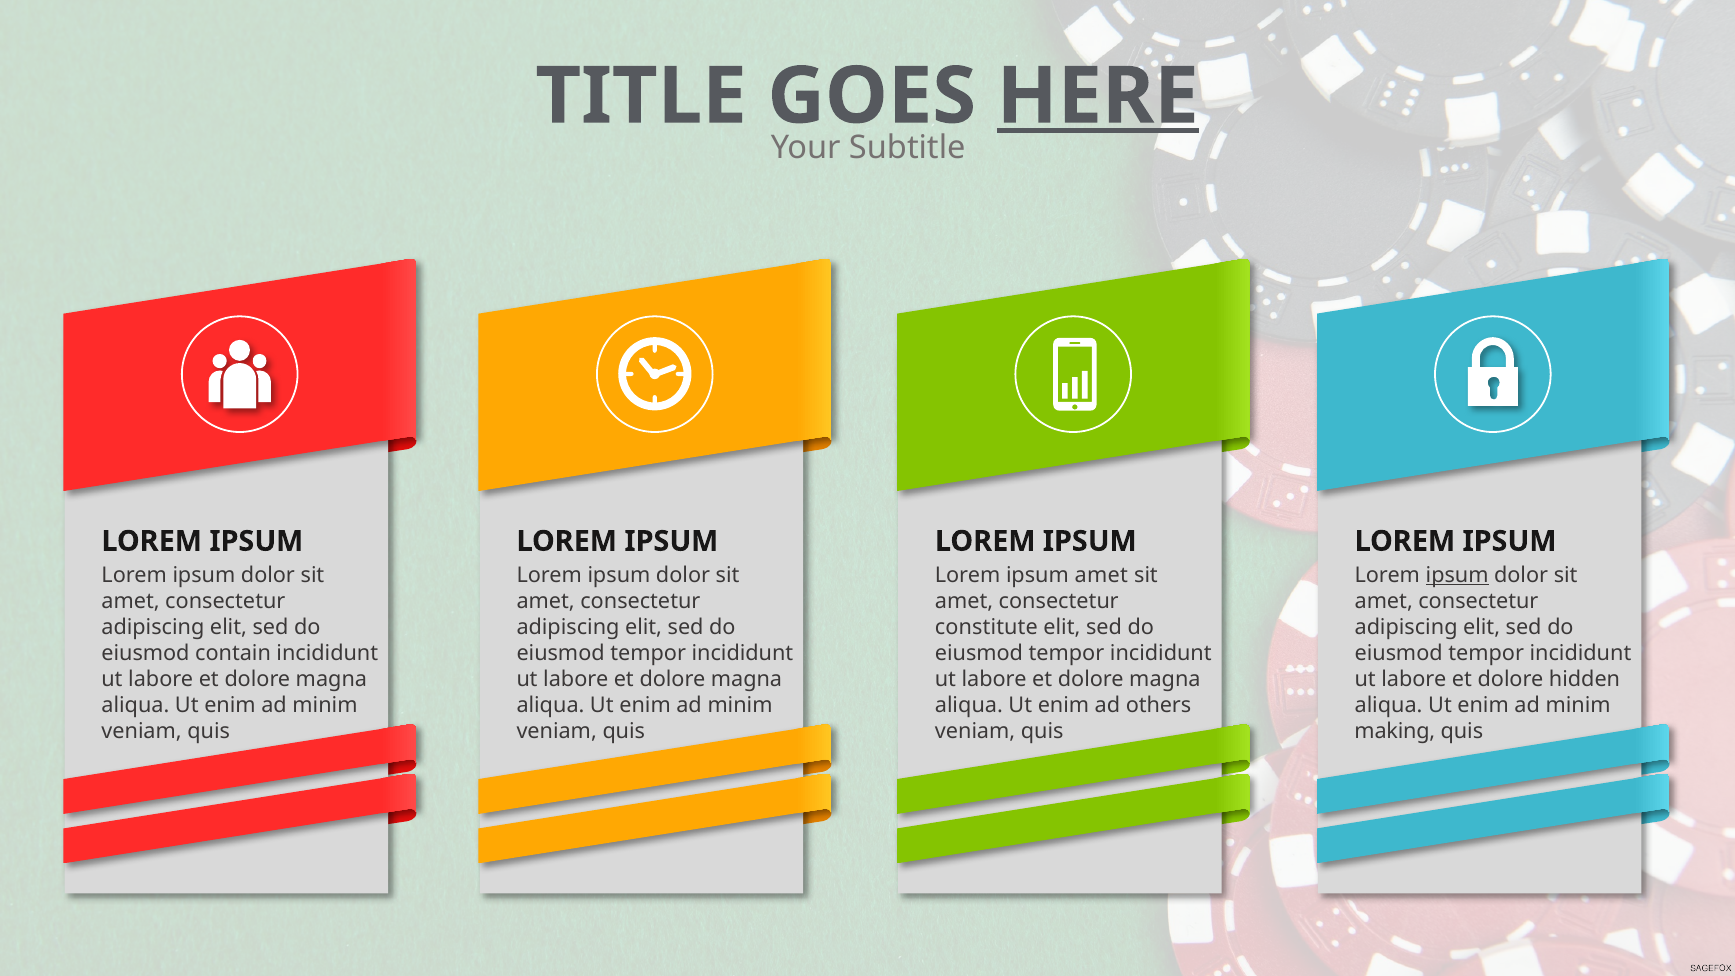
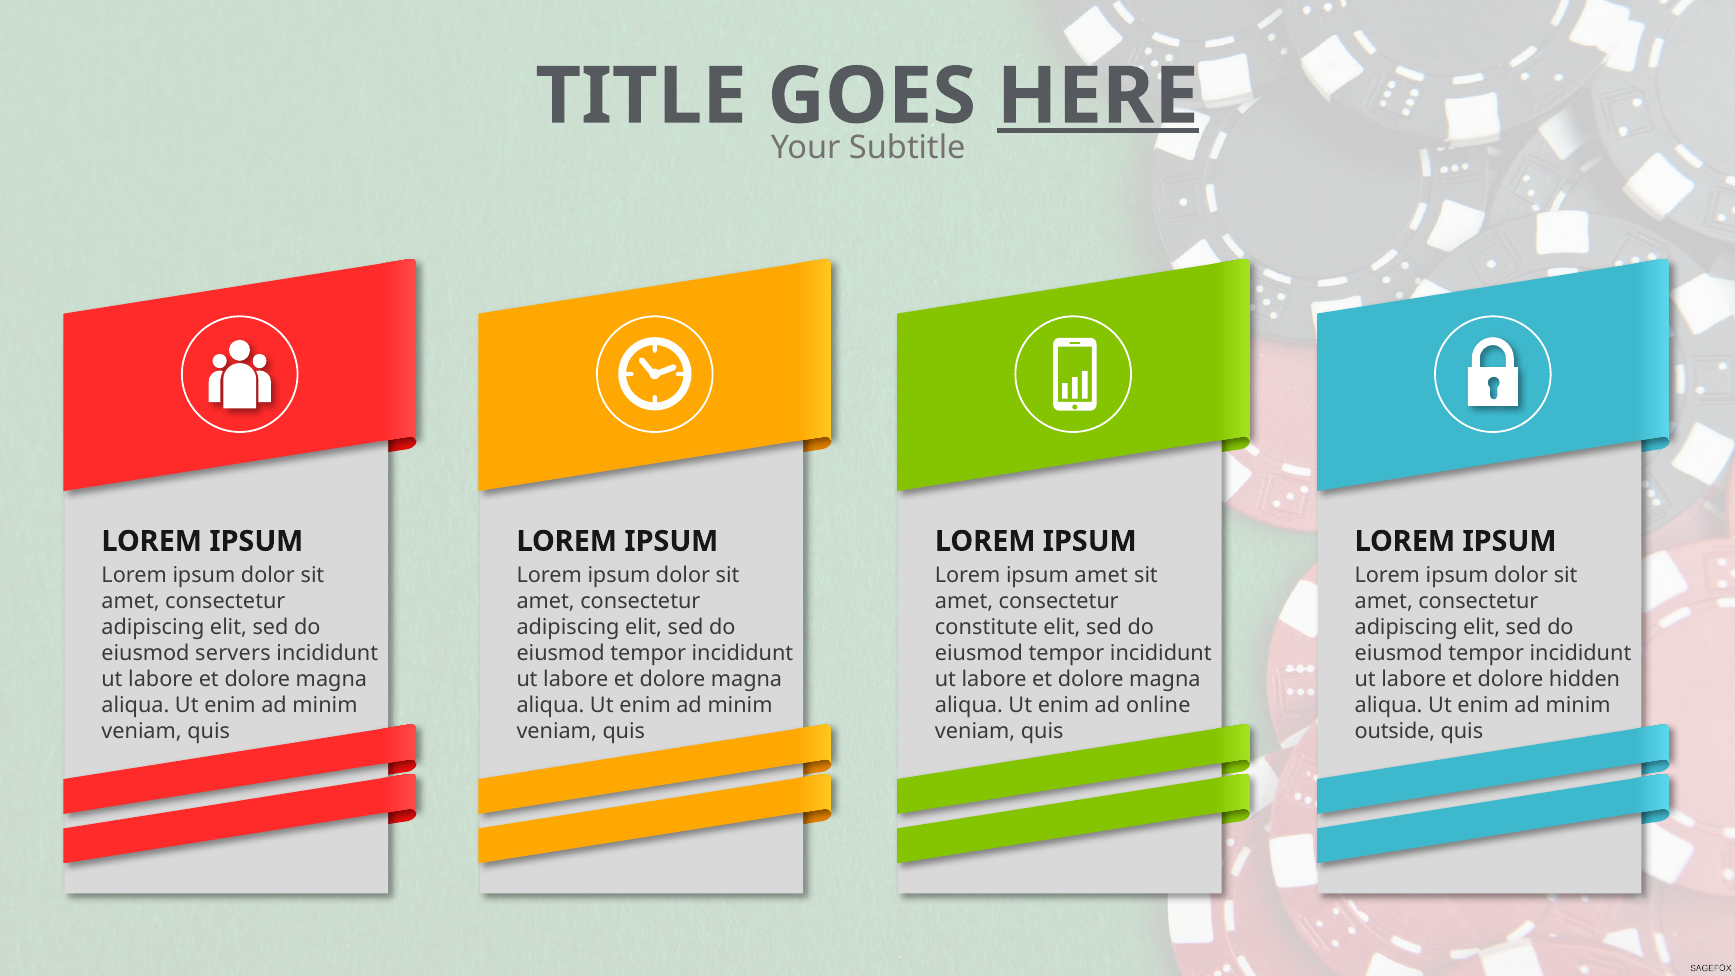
ipsum underline: present -> none (1457, 575)
contain: contain -> servers (233, 653)
others: others -> online (1158, 706)
making: making -> outside (1395, 732)
